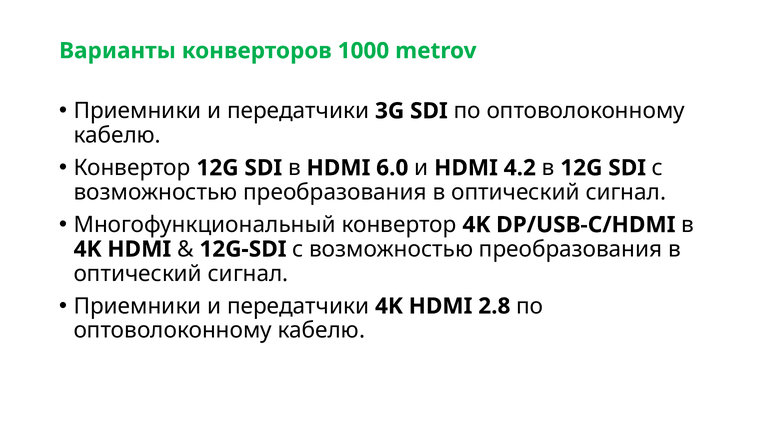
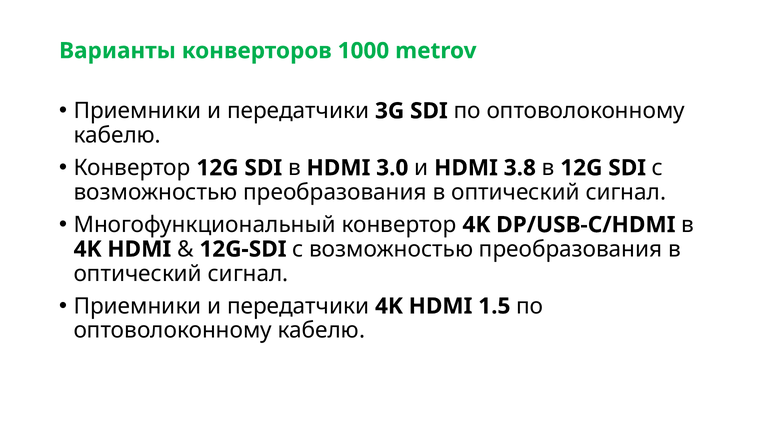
6.0: 6.0 -> 3.0 (392, 168)
4.2: 4.2 -> 3.8 (520, 168)
2.8: 2.8 -> 1.5 (494, 306)
